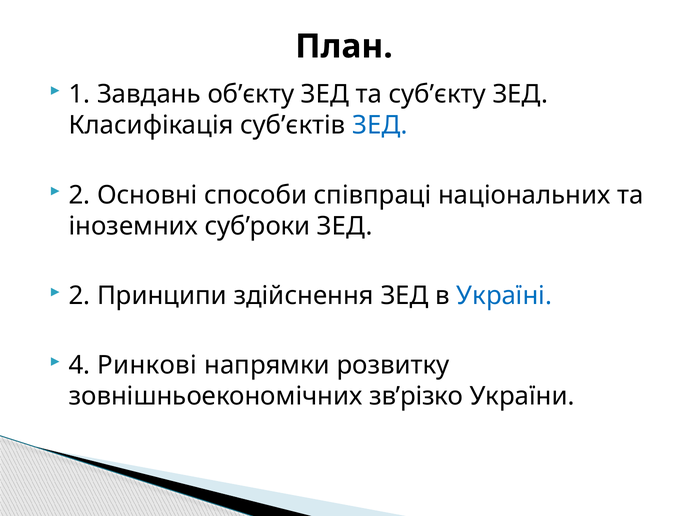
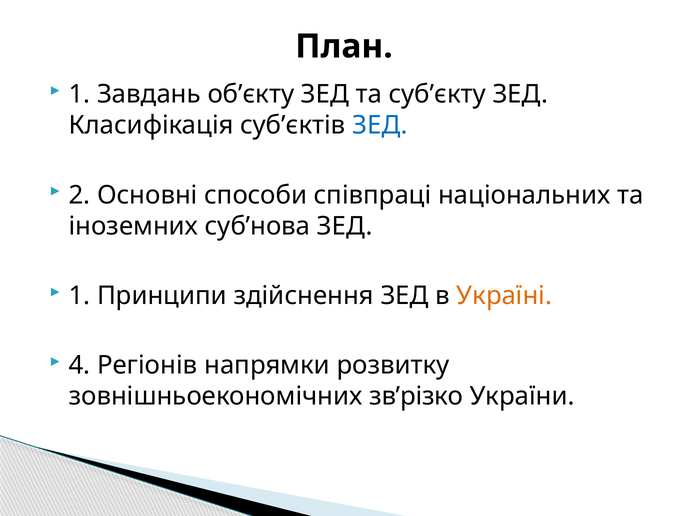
суб’роки: суб’роки -> суб’нова (258, 226)
2: 2 -> 1 (80, 296)
Україні colour: blue -> orange (504, 296)
Ринкові: Ринкові -> Регіонів (147, 365)
